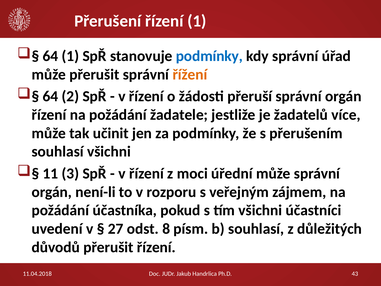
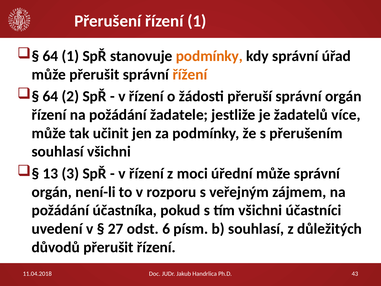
podmínky colour: blue -> orange (209, 56)
11: 11 -> 13 (50, 173)
8: 8 -> 6 (166, 229)
